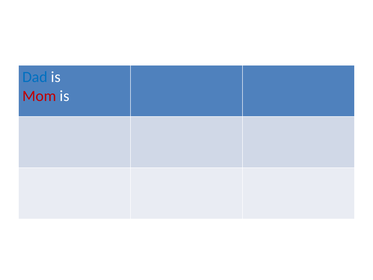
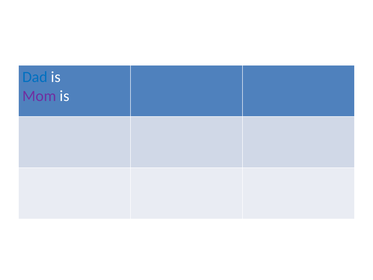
Mom colour: red -> purple (39, 96)
